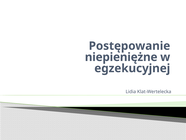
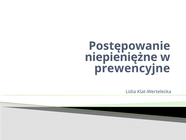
egzekucyjnej: egzekucyjnej -> prewencyjne (132, 68)
